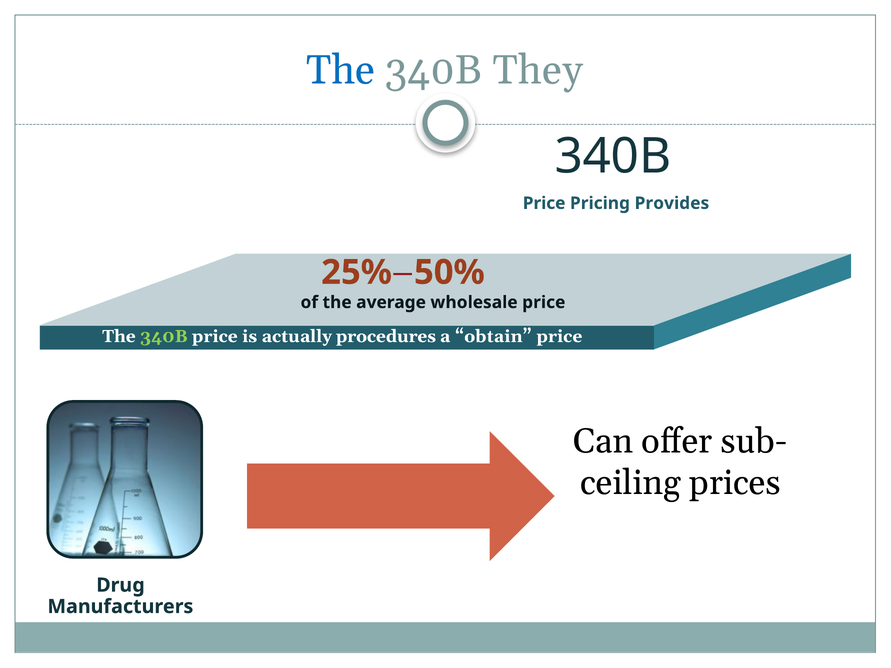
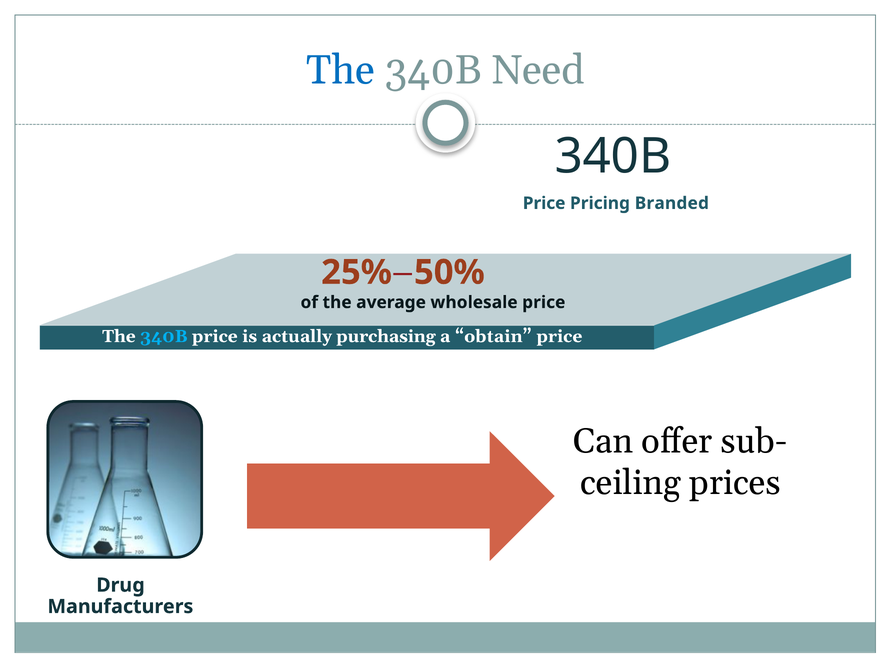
They: They -> Need (538, 70)
Provides: Provides -> Branded (672, 203)
340B colour: light green -> light blue (164, 336)
procedures: procedures -> purchasing (386, 336)
